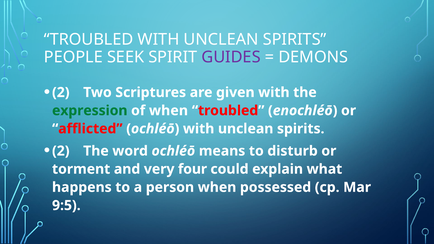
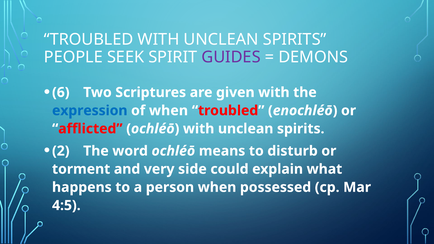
2: 2 -> 6 (61, 92)
expression colour: green -> blue (90, 111)
four: four -> side (192, 169)
9:5: 9:5 -> 4:5 (66, 206)
